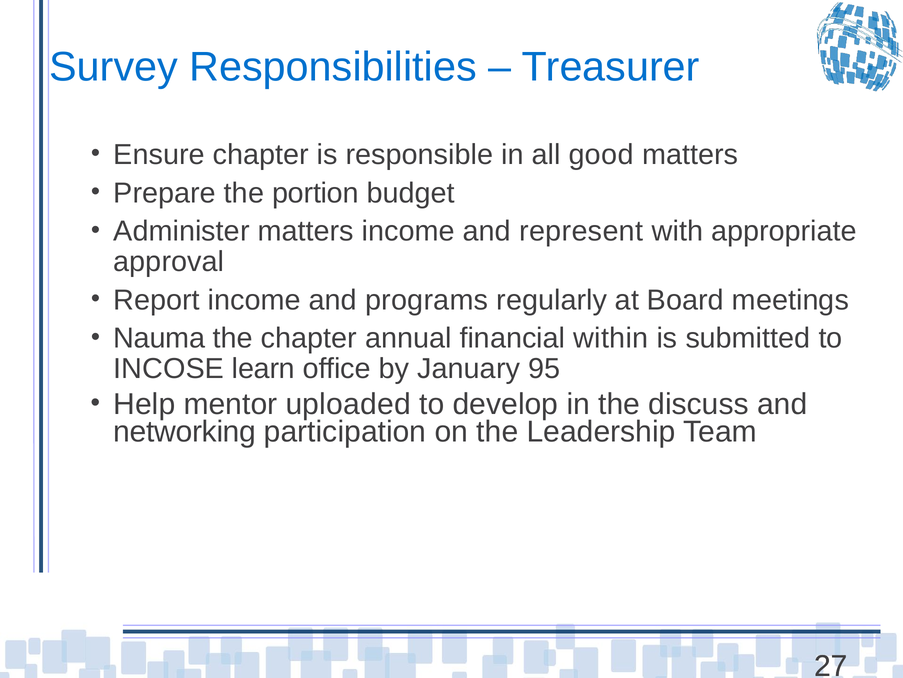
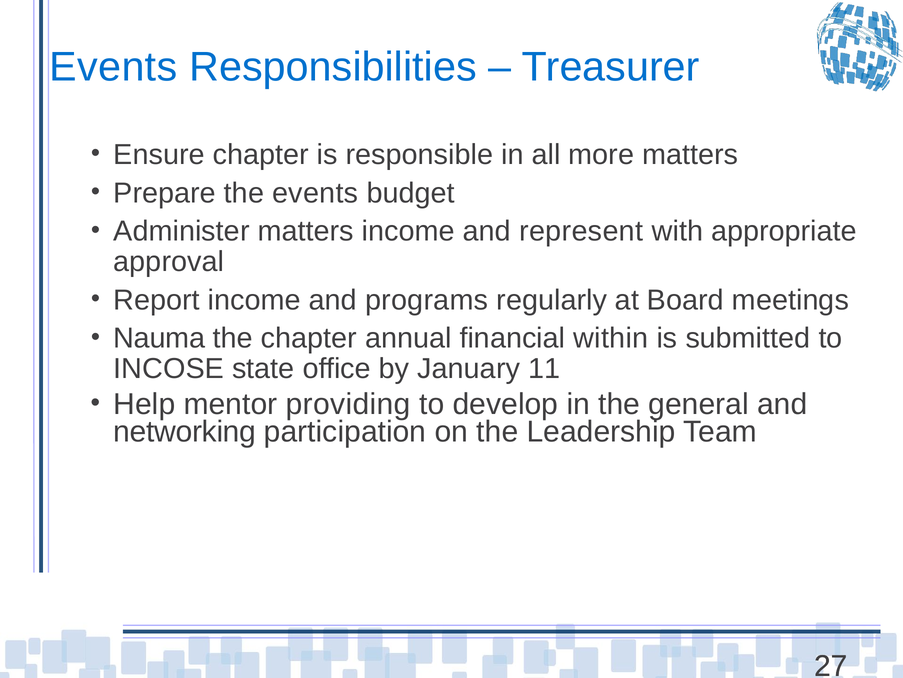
Survey: Survey -> Events (113, 67)
good: good -> more (601, 154)
the portion: portion -> events (315, 193)
learn: learn -> state (263, 368)
95: 95 -> 11 (544, 368)
uploaded: uploaded -> providing (348, 404)
discuss: discuss -> general (699, 404)
